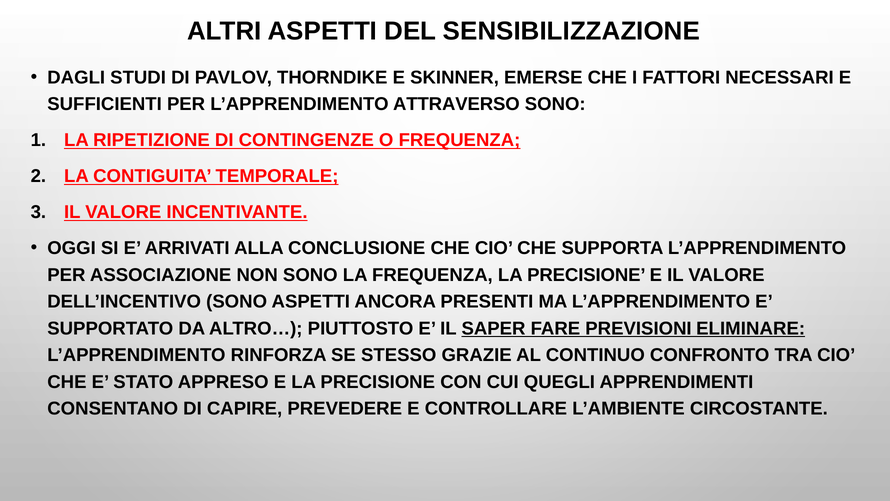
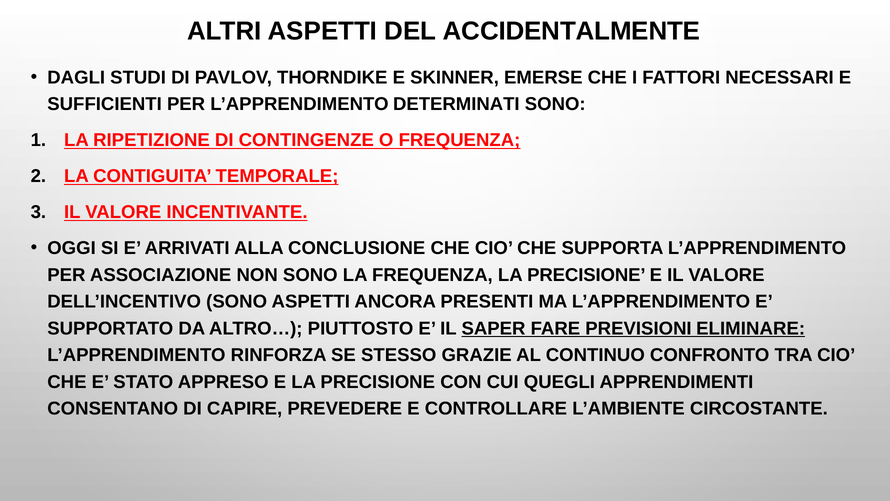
SENSIBILIZZAZIONE: SENSIBILIZZAZIONE -> ACCIDENTALMENTE (572, 31)
ATTRAVERSO: ATTRAVERSO -> DETERMINATI (456, 104)
